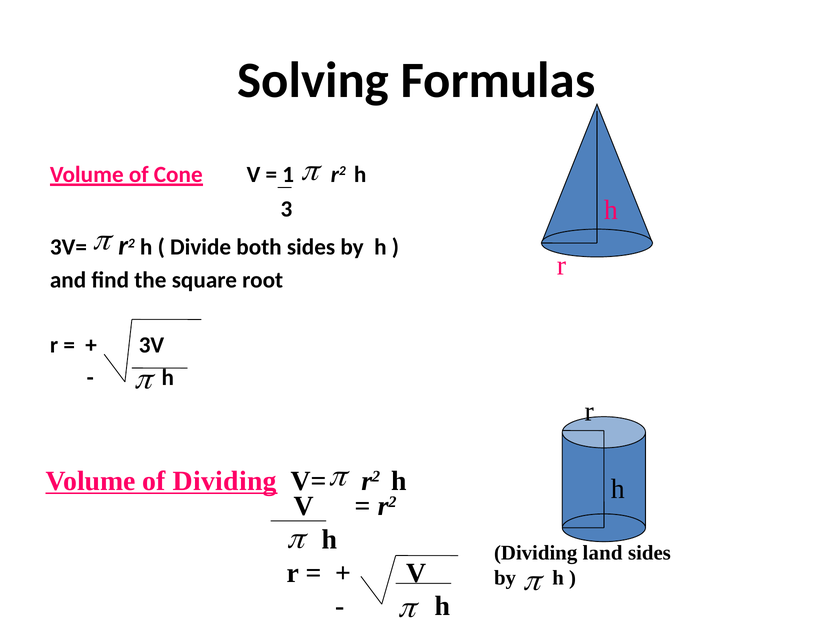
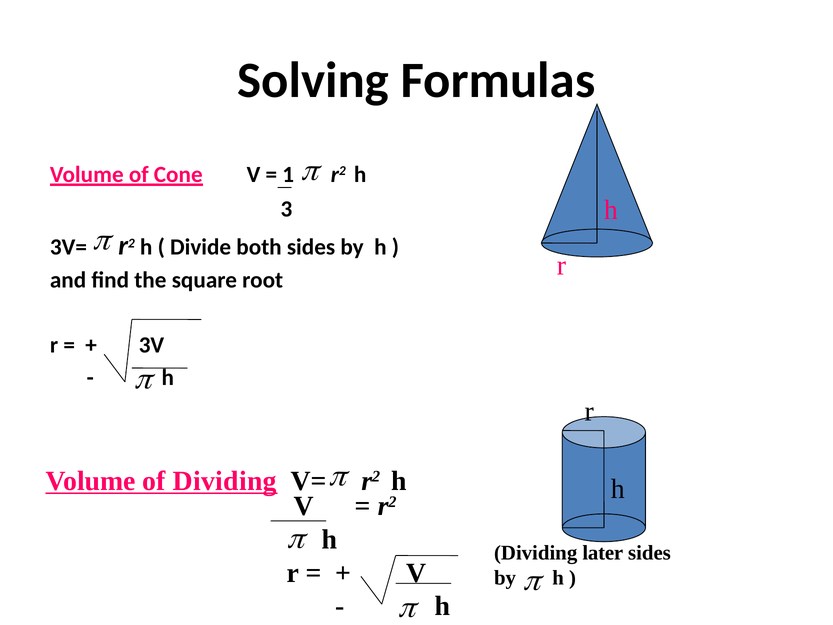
land: land -> later (603, 553)
